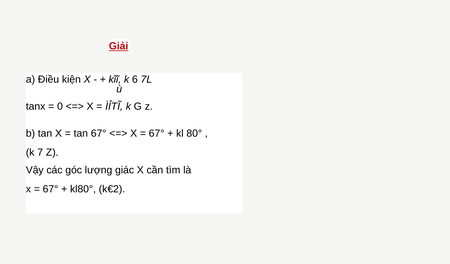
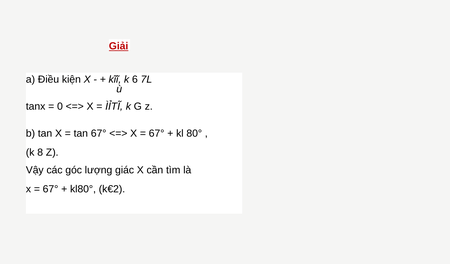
7: 7 -> 8 (40, 153)
